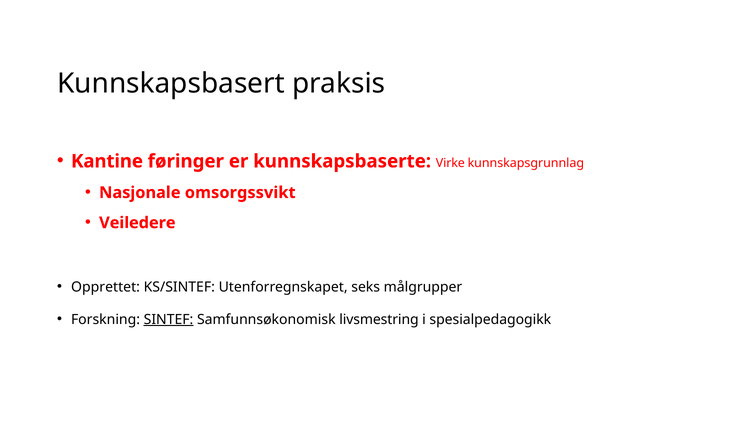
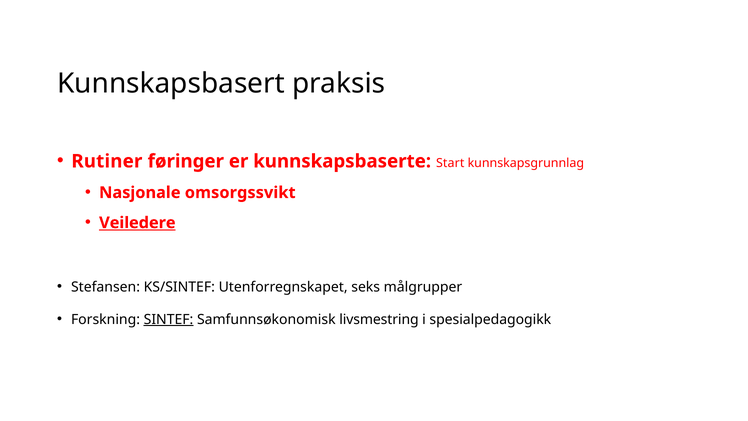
Kantine: Kantine -> Rutiner (107, 161)
Virke: Virke -> Start (450, 163)
Veiledere underline: none -> present (137, 223)
Opprettet: Opprettet -> Stefansen (106, 287)
